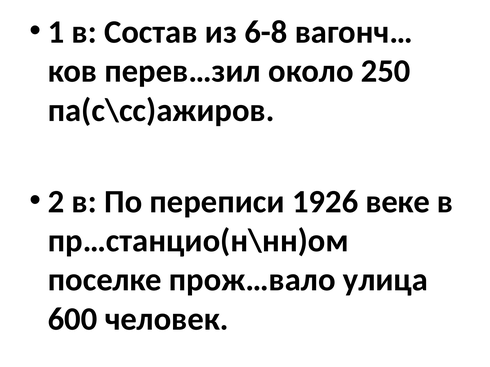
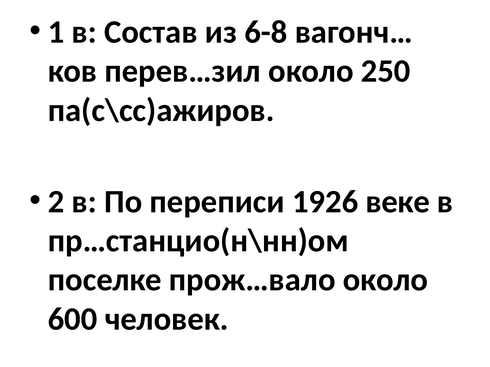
прож…вало улица: улица -> около (386, 280)
